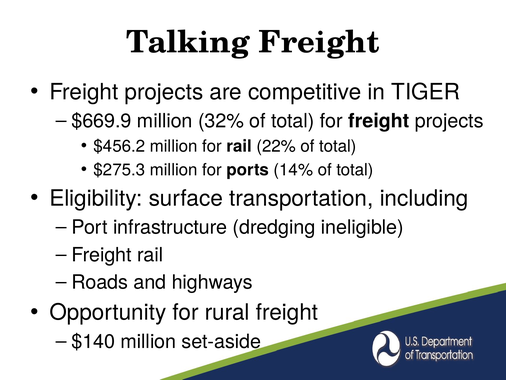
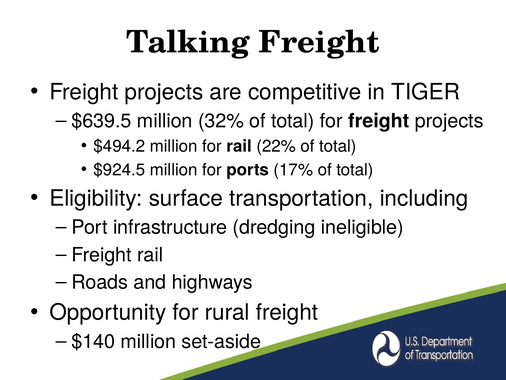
$669.9: $669.9 -> $639.5 (101, 121)
$456.2: $456.2 -> $494.2 (119, 146)
$275.3: $275.3 -> $924.5 (119, 170)
14%: 14% -> 17% (293, 170)
